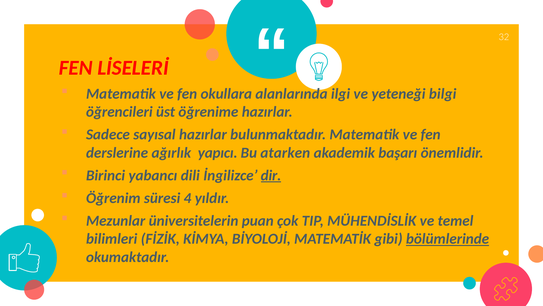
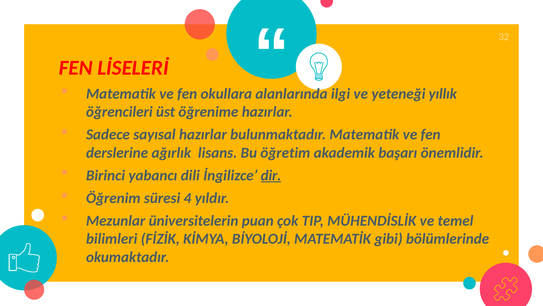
bilgi: bilgi -> yıllık (443, 94)
yapıcı: yapıcı -> lisans (218, 152)
atarken: atarken -> öğretim (285, 152)
bölümlerinde underline: present -> none (448, 239)
